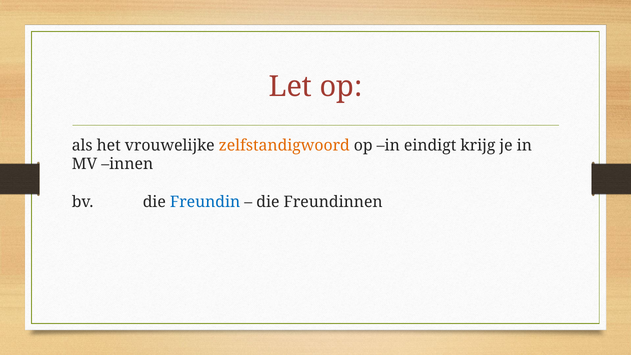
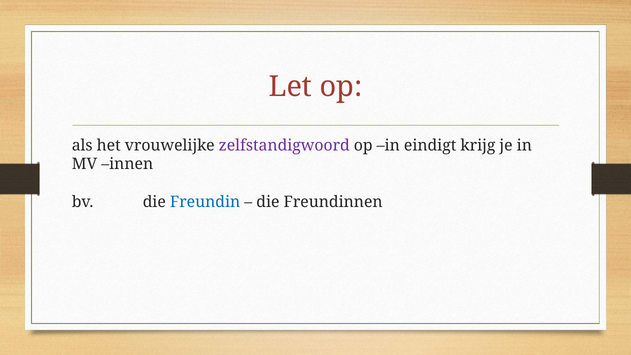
zelfstandigwoord colour: orange -> purple (284, 145)
